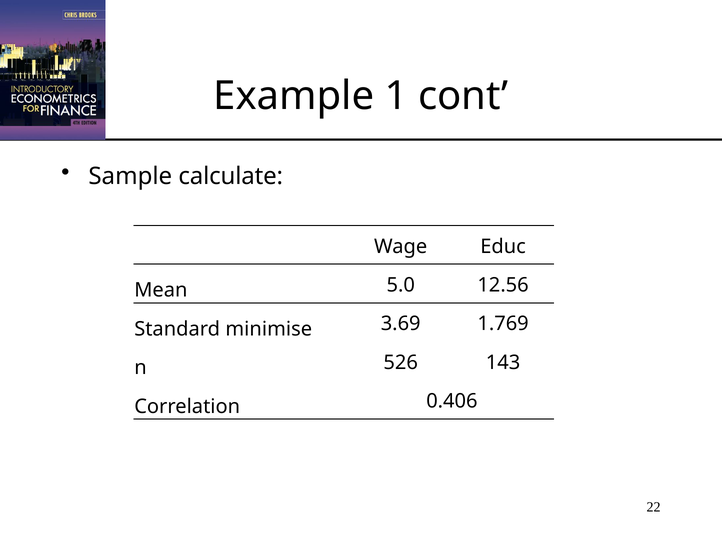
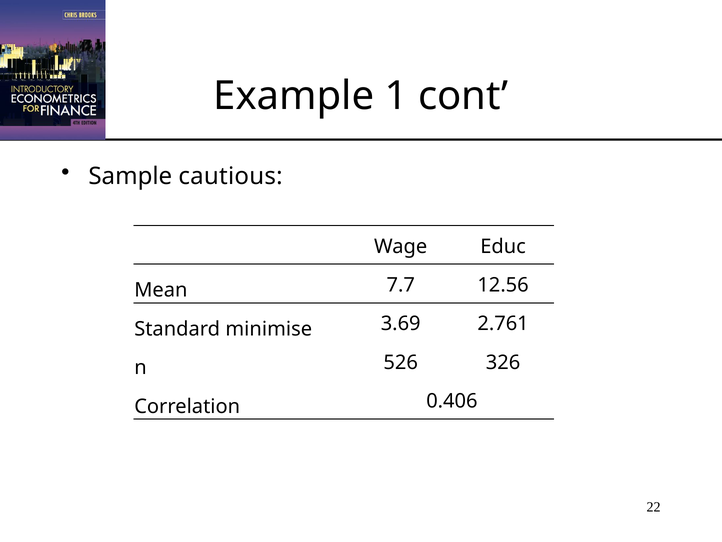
calculate: calculate -> cautious (231, 176)
5.0: 5.0 -> 7.7 (401, 285)
1.769: 1.769 -> 2.761 (503, 323)
143: 143 -> 326 (503, 362)
